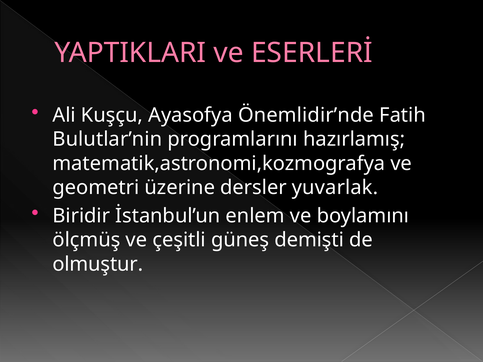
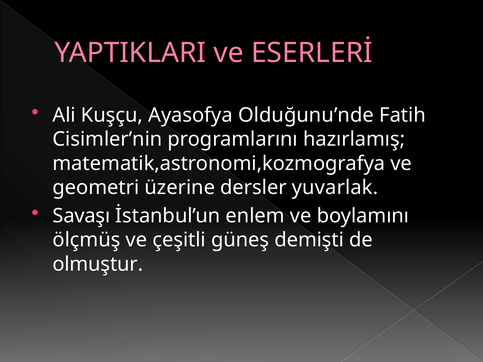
Önemlidir’nde: Önemlidir’nde -> Olduğunu’nde (306, 115)
Bulutlar’nin: Bulutlar’nin -> Cisimler’nin (107, 139)
Biridir: Biridir -> Savaşı (81, 216)
